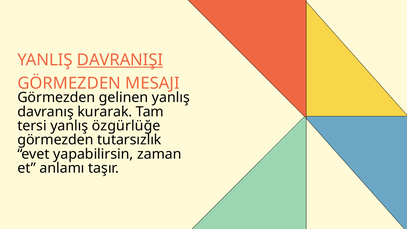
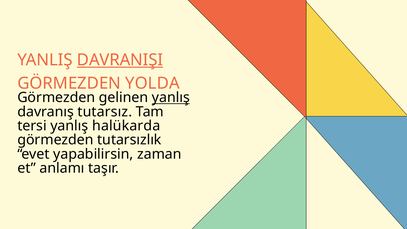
MESAJI: MESAJI -> YOLDA (152, 83)
yanlış underline: none -> present (171, 98)
kurarak: kurarak -> tutarsız (105, 112)
özgürlüğe: özgürlüğe -> halükarda (126, 126)
